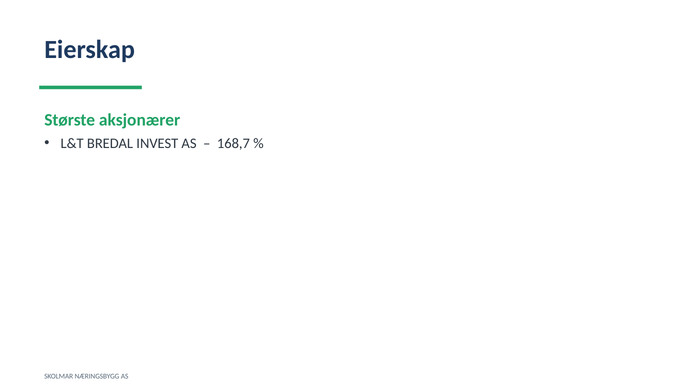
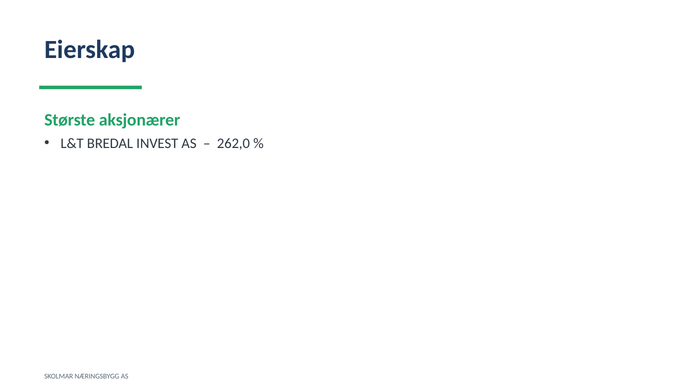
168,7: 168,7 -> 262,0 (233, 143)
